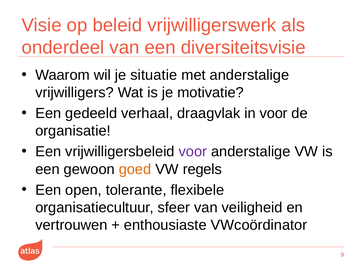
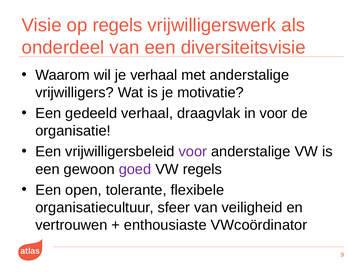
op beleid: beleid -> regels (117, 25)
je situatie: situatie -> verhaal (154, 75)
goed colour: orange -> purple (135, 169)
